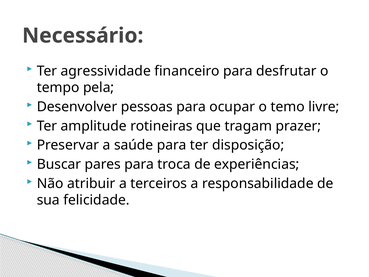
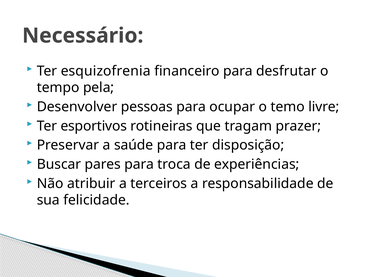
agressividade: agressividade -> esquizofrenia (106, 71)
amplitude: amplitude -> esportivos (94, 126)
